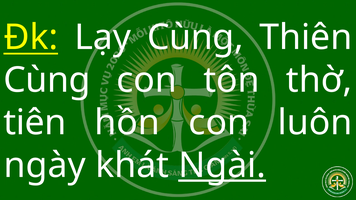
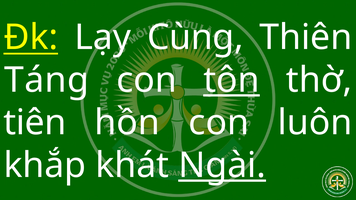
Cùng: Cùng -> Táng (47, 80)
tôn underline: none -> present (231, 80)
ngày: ngày -> khắp (45, 166)
